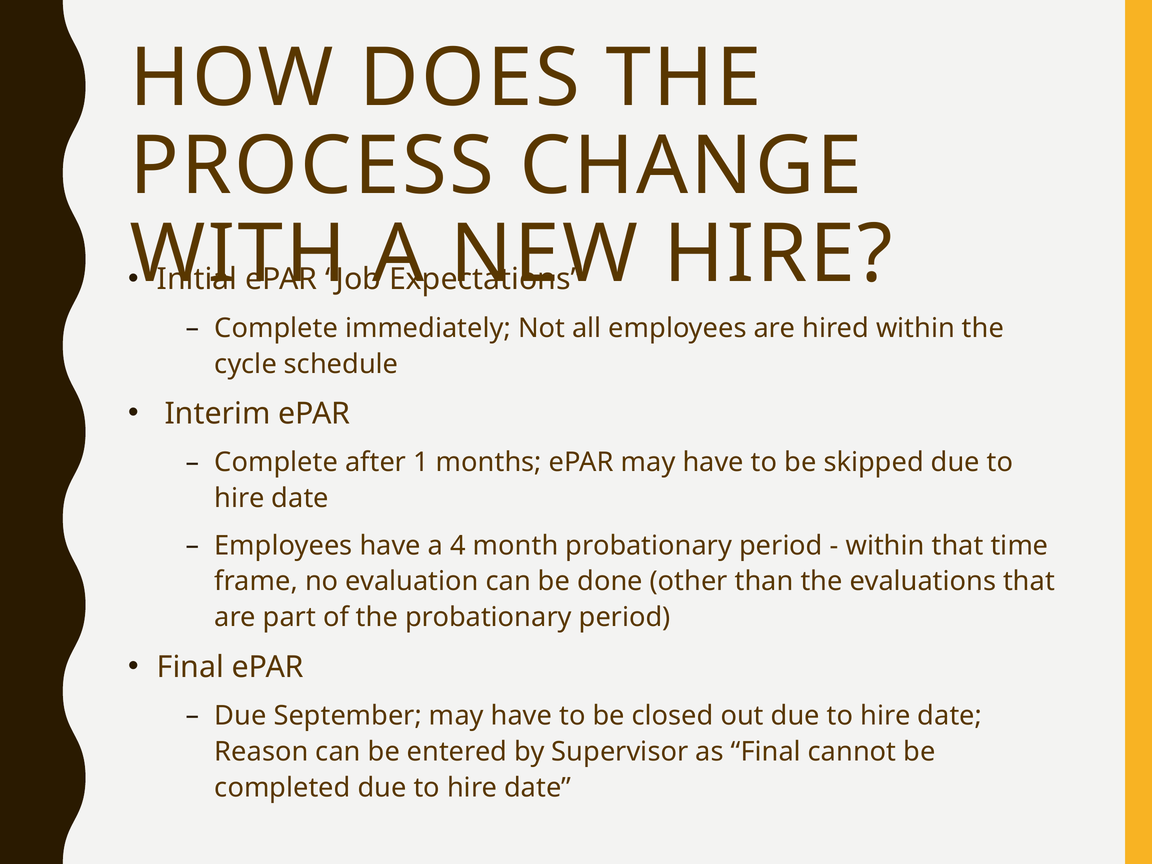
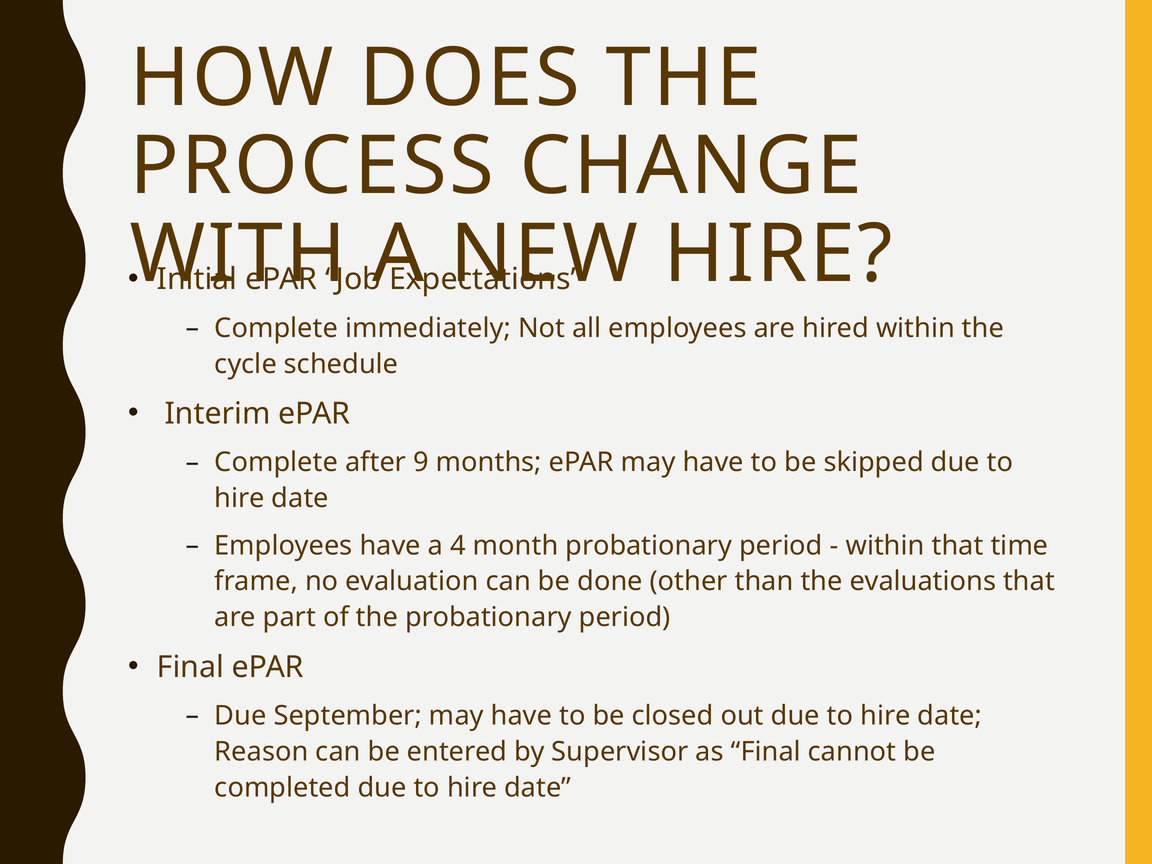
1: 1 -> 9 (421, 462)
